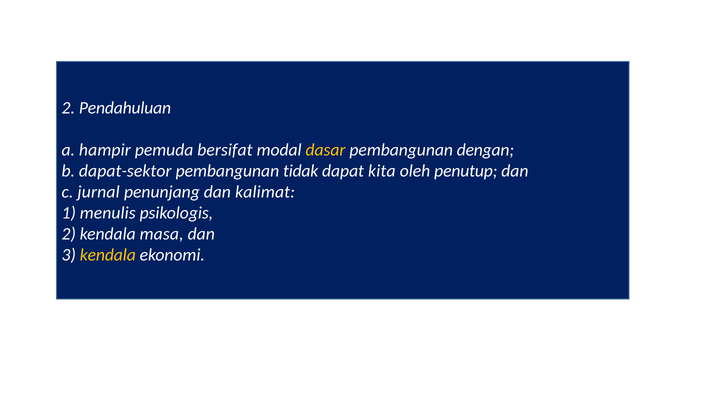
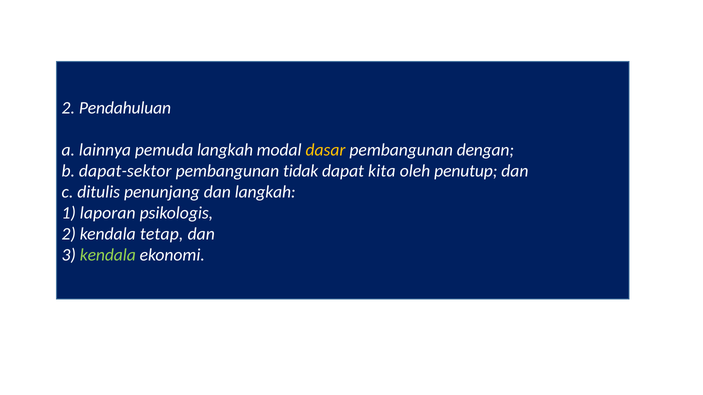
hampir: hampir -> lainnya (105, 150)
pemuda bersifat: bersifat -> langkah (225, 150)
jurnal: jurnal -> ditulis (99, 192)
dan kalimat: kalimat -> langkah (265, 192)
menulis: menulis -> laporan (108, 213)
masa: masa -> tetap (162, 234)
kendala colour: yellow -> light green (108, 255)
